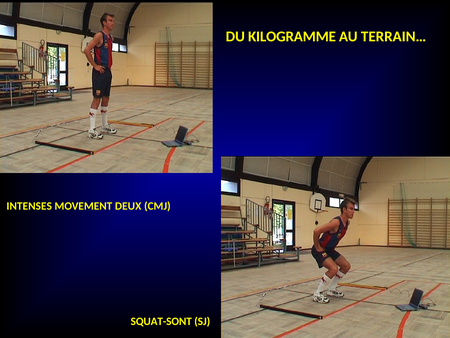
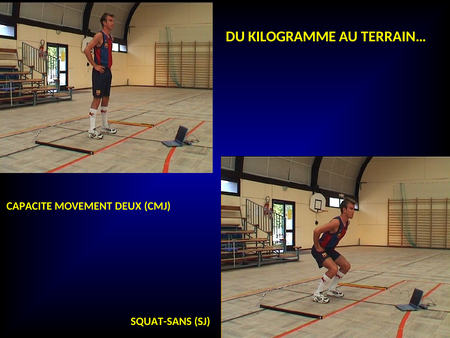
INTENSES: INTENSES -> CAPACITE (29, 206)
SQUAT-SONT: SQUAT-SONT -> SQUAT-SANS (161, 321)
